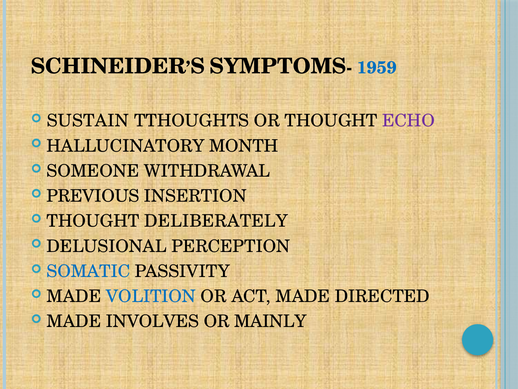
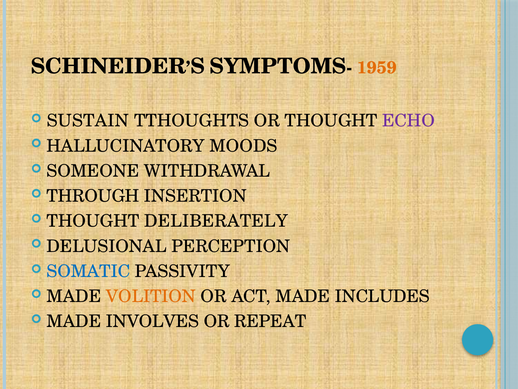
1959 colour: blue -> orange (377, 68)
MONTH: MONTH -> MOODS (243, 146)
PREVIOUS: PREVIOUS -> THROUGH (93, 196)
VOLITION colour: blue -> orange (151, 296)
DIRECTED: DIRECTED -> INCLUDES (382, 296)
MAINLY: MAINLY -> REPEAT (270, 321)
